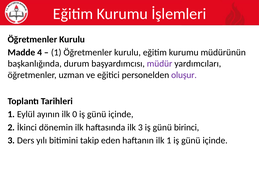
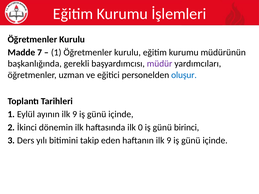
4: 4 -> 7 (40, 53)
durum: durum -> gerekli (77, 64)
oluşur colour: purple -> blue (184, 75)
ayının ilk 0: 0 -> 9 (75, 114)
ilk 3: 3 -> 0 (140, 127)
haftanın ilk 1: 1 -> 9 (169, 141)
